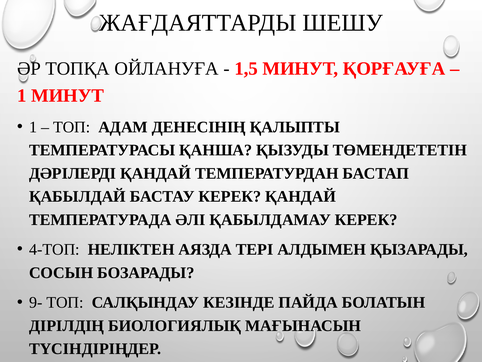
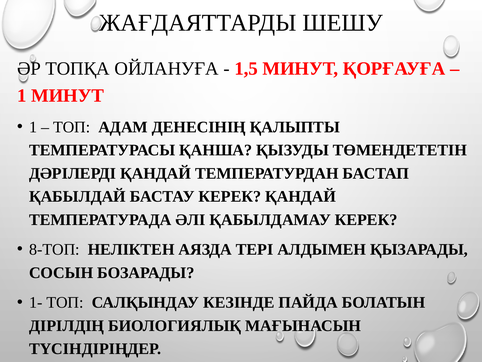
4-ТОП: 4-ТОП -> 8-ТОП (54, 249)
9-: 9- -> 1- (36, 302)
